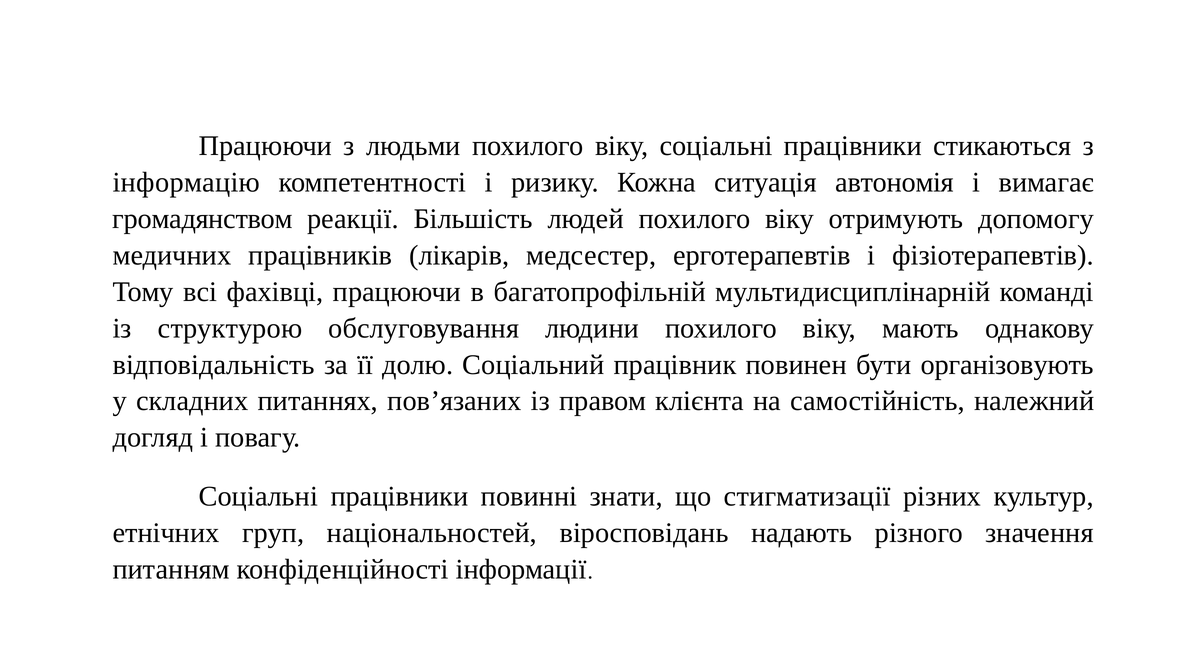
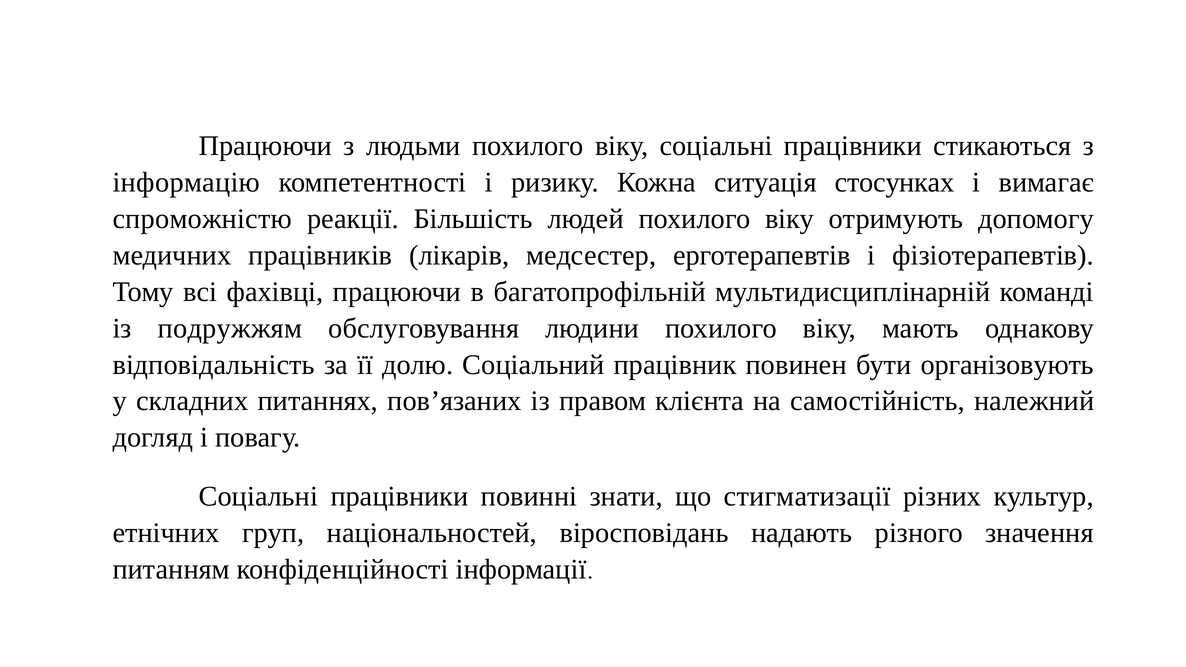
автономія: автономія -> стосунках (895, 182)
громадянством: громадянством -> спроможністю (202, 219)
структурою: структурою -> подружжям (230, 328)
